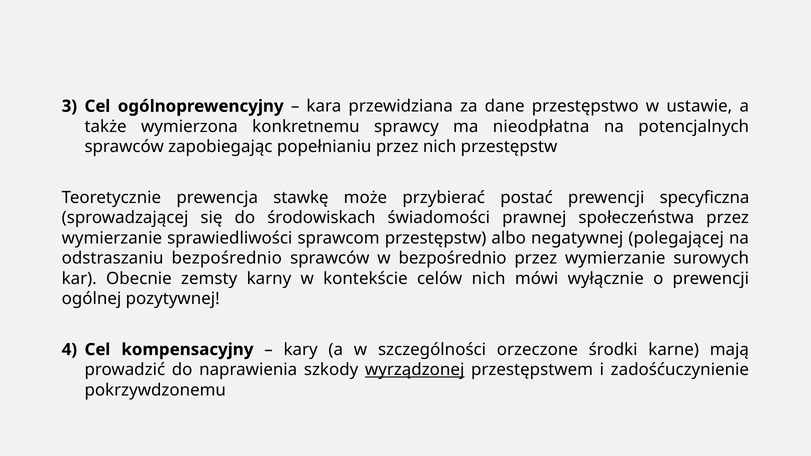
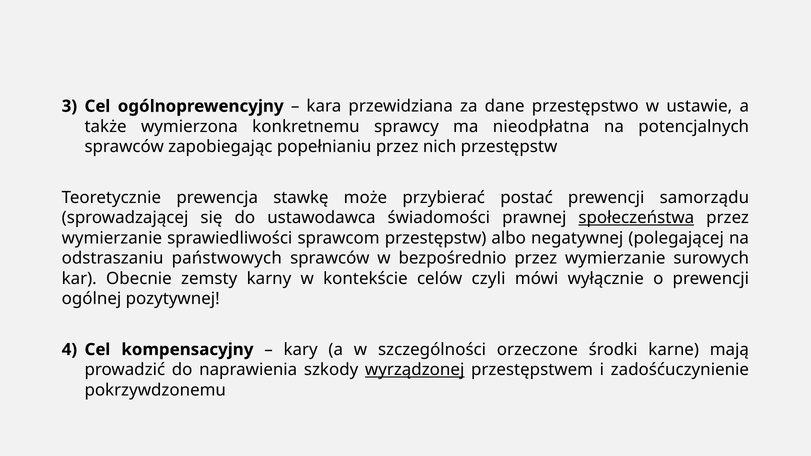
specyficzna: specyficzna -> samorządu (704, 198)
środowiskach: środowiskach -> ustawodawca (321, 218)
społeczeństwa underline: none -> present (636, 218)
odstraszaniu bezpośrednio: bezpośrednio -> państwowych (227, 258)
celów nich: nich -> czyli (489, 279)
